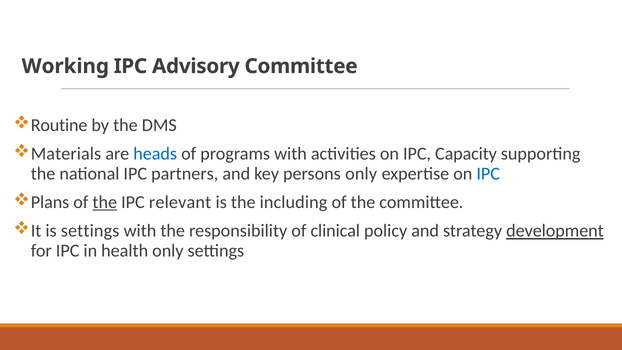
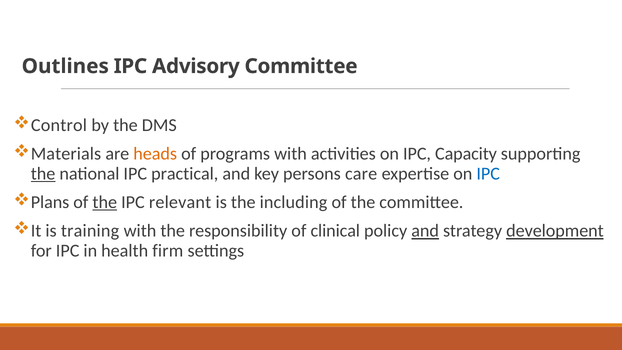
Working: Working -> Outlines (65, 66)
Routine: Routine -> Control (59, 125)
heads colour: blue -> orange (155, 154)
the underline: none -> present (43, 174)
partners: partners -> practical (185, 174)
persons only: only -> care (361, 174)
is settings: settings -> training (90, 231)
and underline: none -> present (425, 231)
health only: only -> firm (168, 250)
